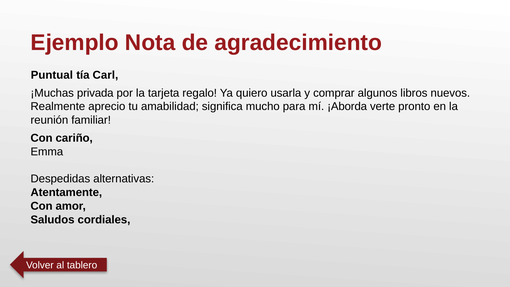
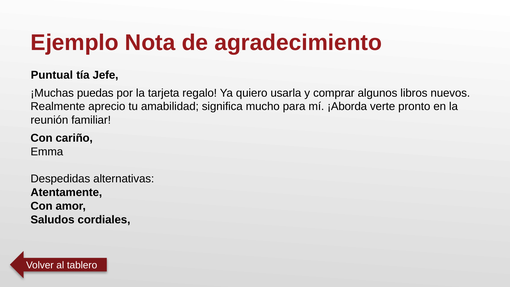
Carl: Carl -> Jefe (106, 75)
privada: privada -> puedas (95, 93)
